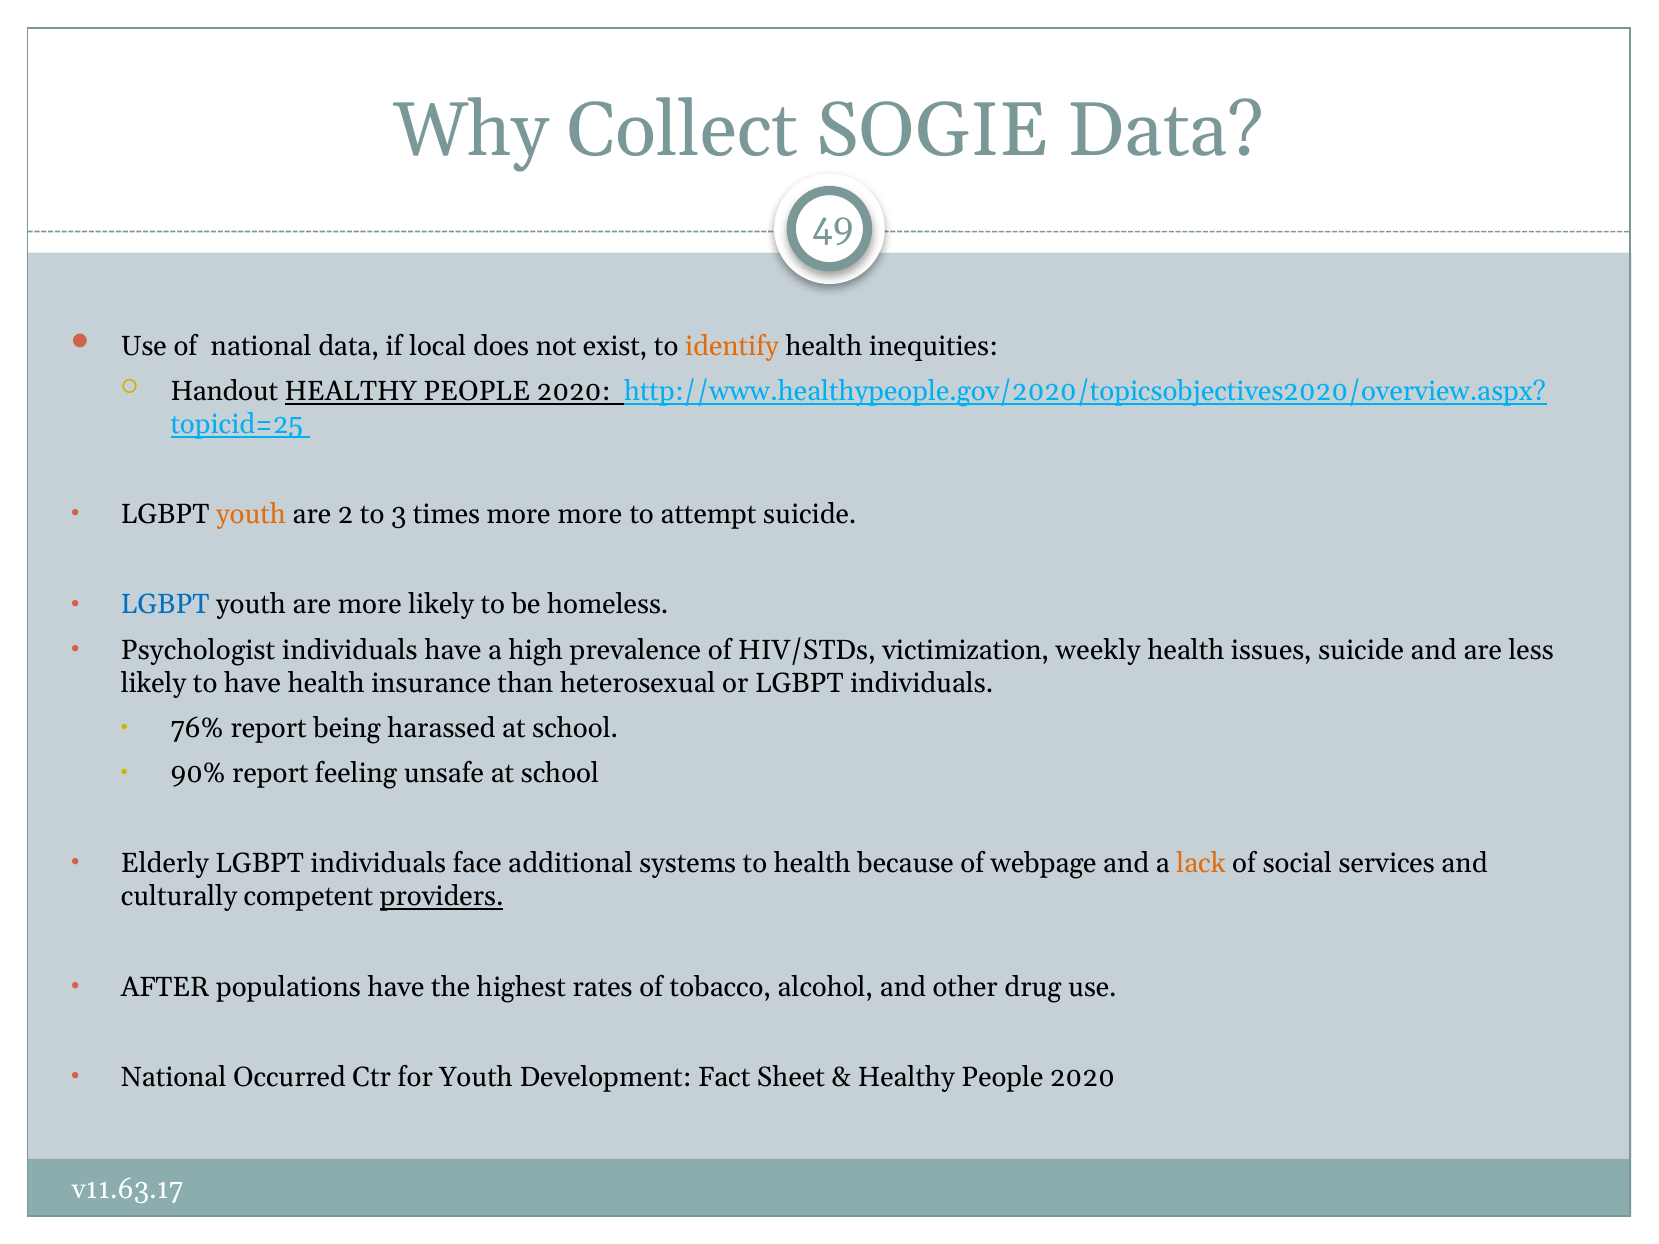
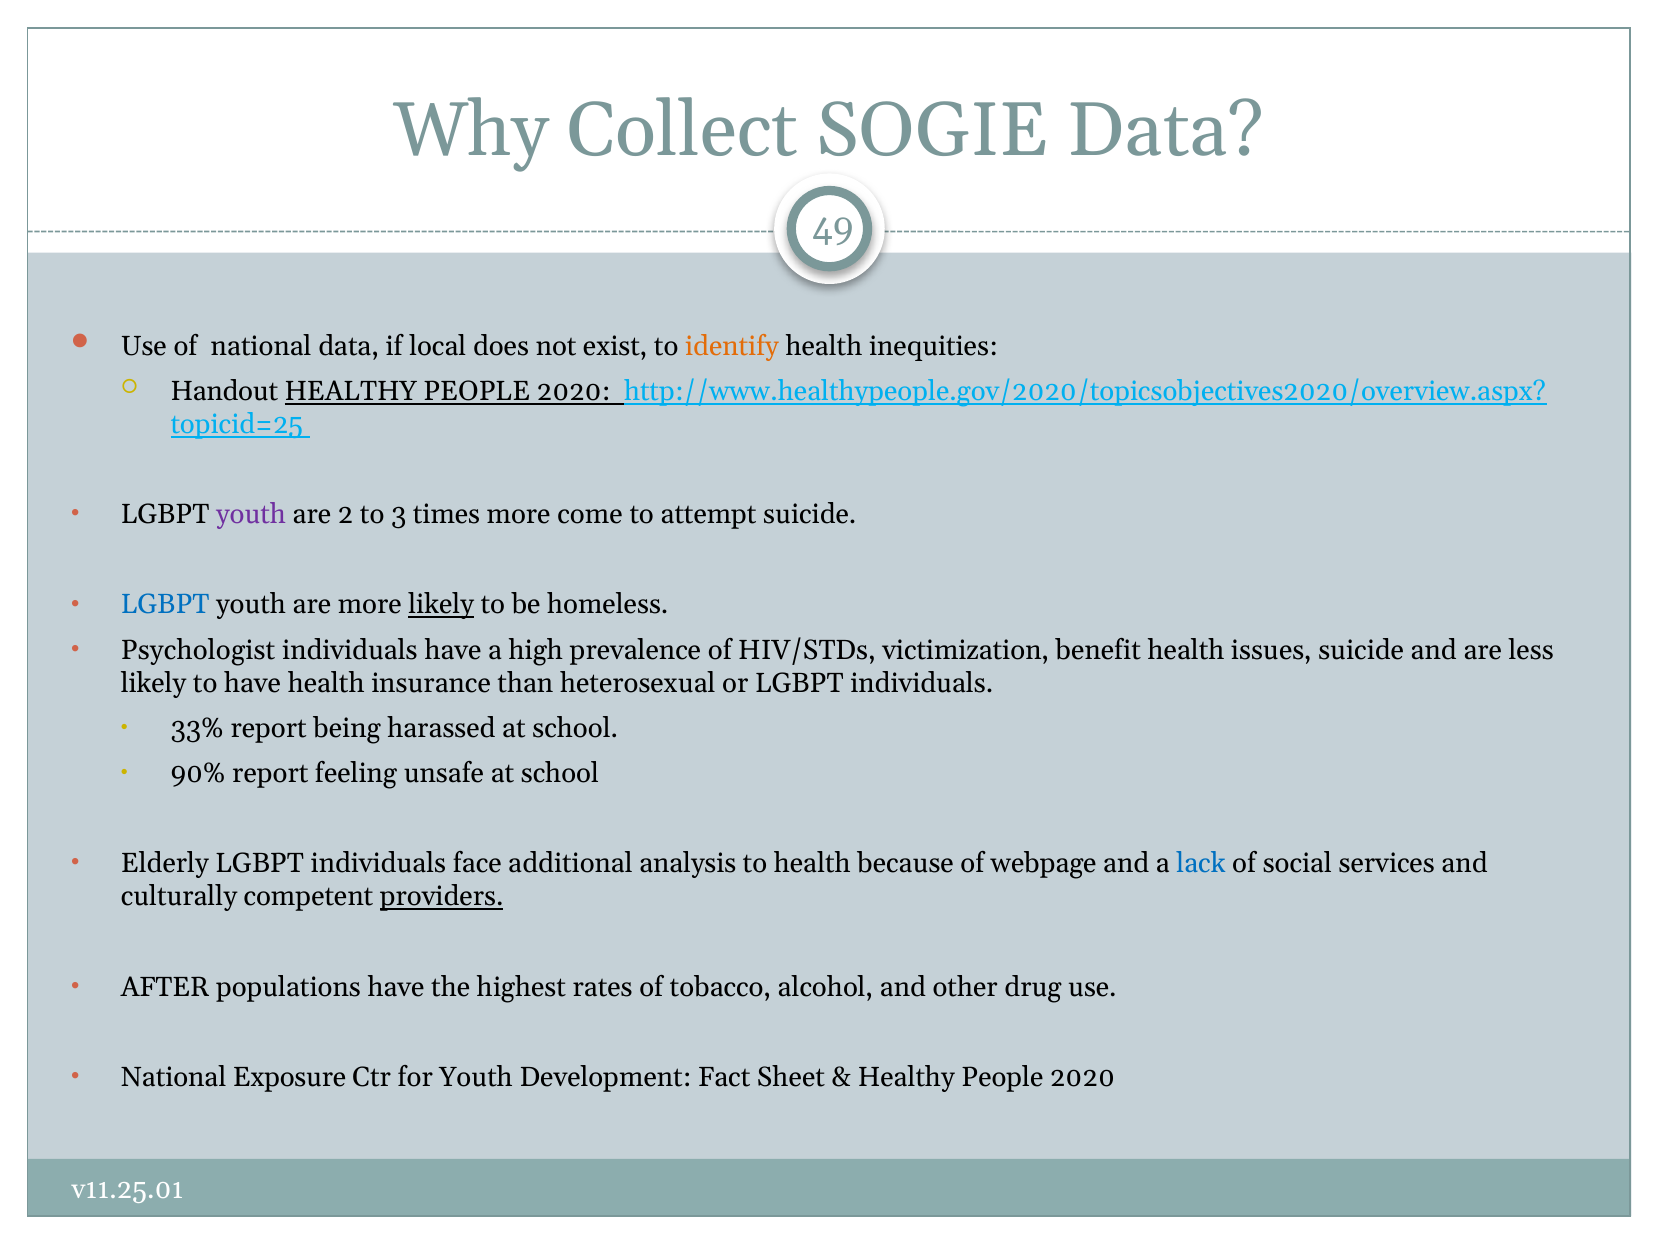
youth colour: orange -> purple (251, 515)
more more: more -> come (590, 515)
likely underline: none -> present (441, 605)
weekly: weekly -> benefit (1098, 650)
76%: 76% -> 33% (197, 728)
systems: systems -> analysis (688, 864)
lack colour: orange -> blue (1201, 864)
Occurred: Occurred -> Exposure (290, 1078)
v11.63.17: v11.63.17 -> v11.25.01 (128, 1190)
